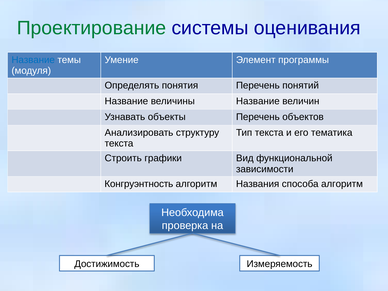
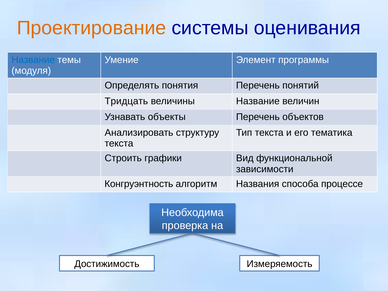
Проектирование colour: green -> orange (91, 28)
Название: Название -> Тридцать (126, 101)
способа алгоритм: алгоритм -> процессе (342, 184)
